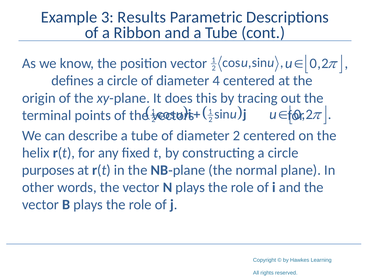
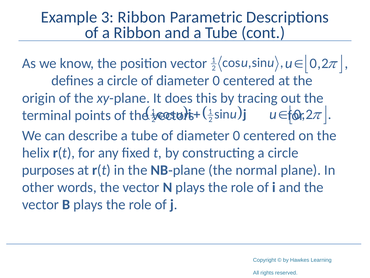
3 Results: Results -> Ribbon (142, 17)
circle of diameter 4: 4 -> 0 (216, 81)
tube of diameter 2: 2 -> 0 (237, 135)
